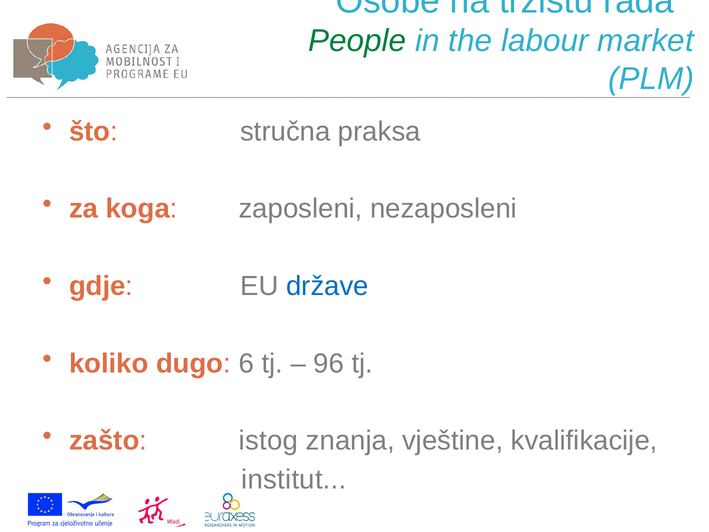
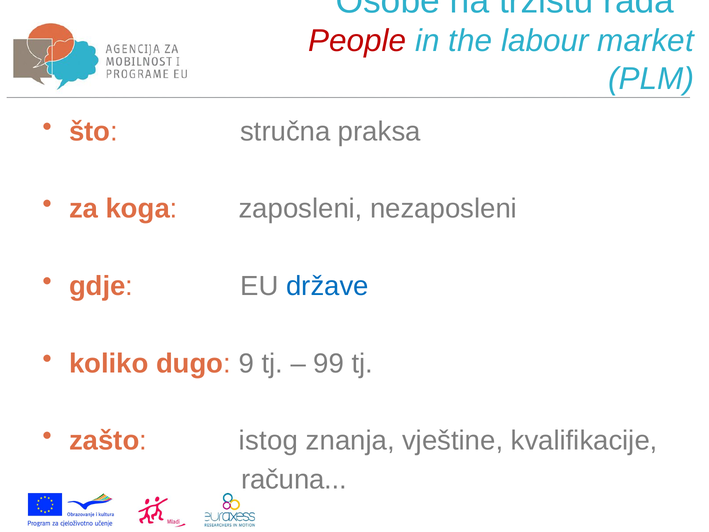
People colour: green -> red (357, 41)
6: 6 -> 9 (246, 363)
96: 96 -> 99 (329, 363)
institut: institut -> računa (294, 479)
